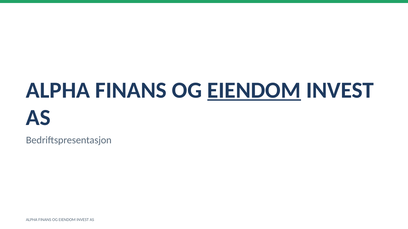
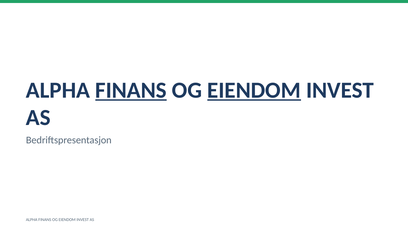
FINANS underline: none -> present (131, 90)
